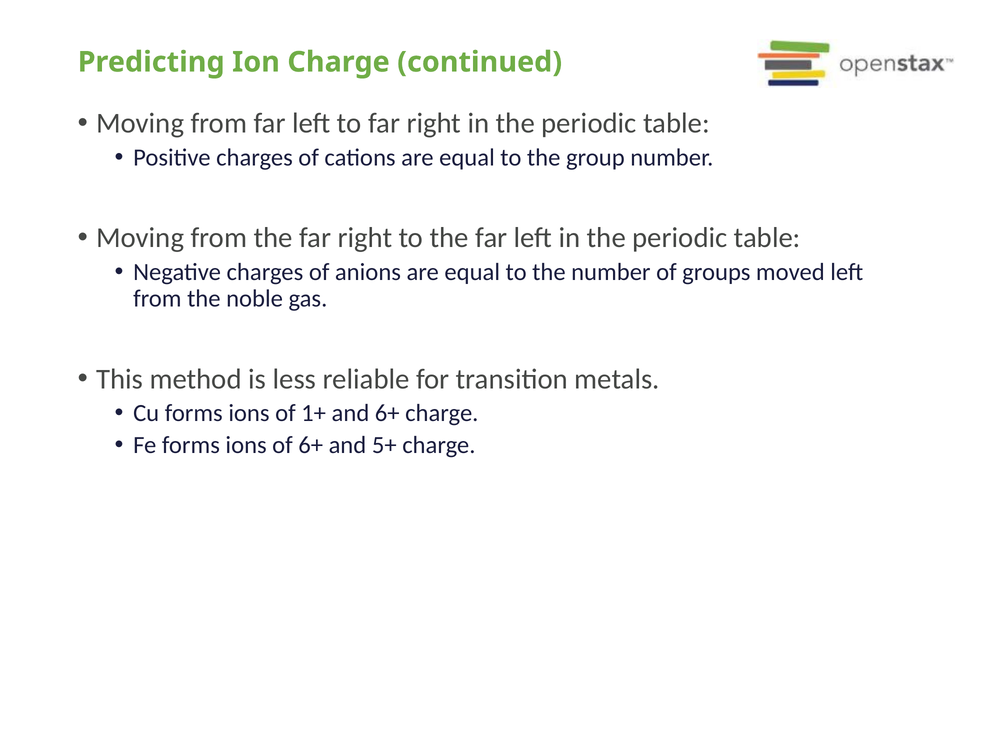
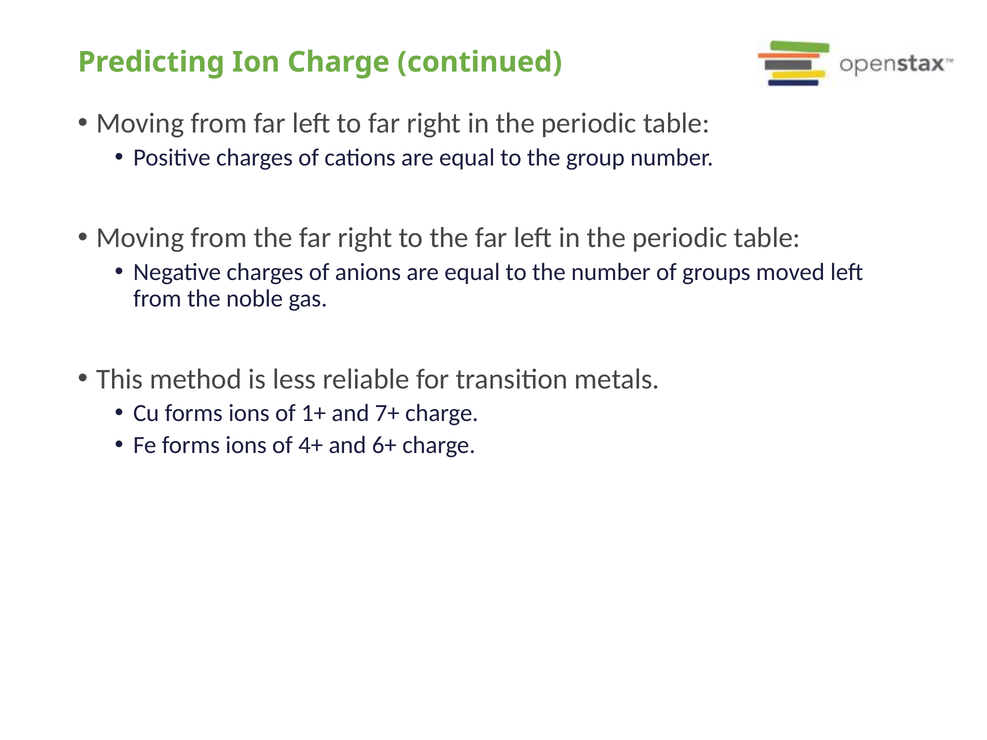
and 6+: 6+ -> 7+ (387, 413)
of 6+: 6+ -> 4+ (311, 445)
5+: 5+ -> 6+ (384, 445)
